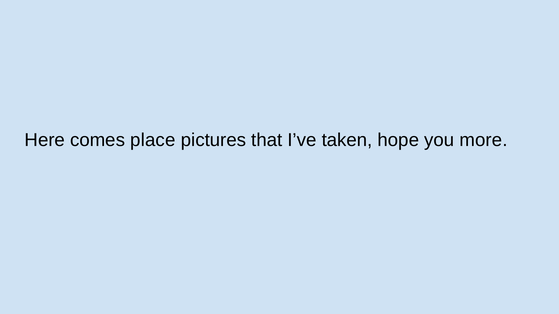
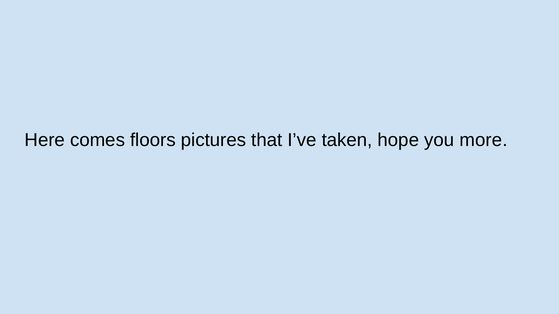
place: place -> floors (153, 140)
